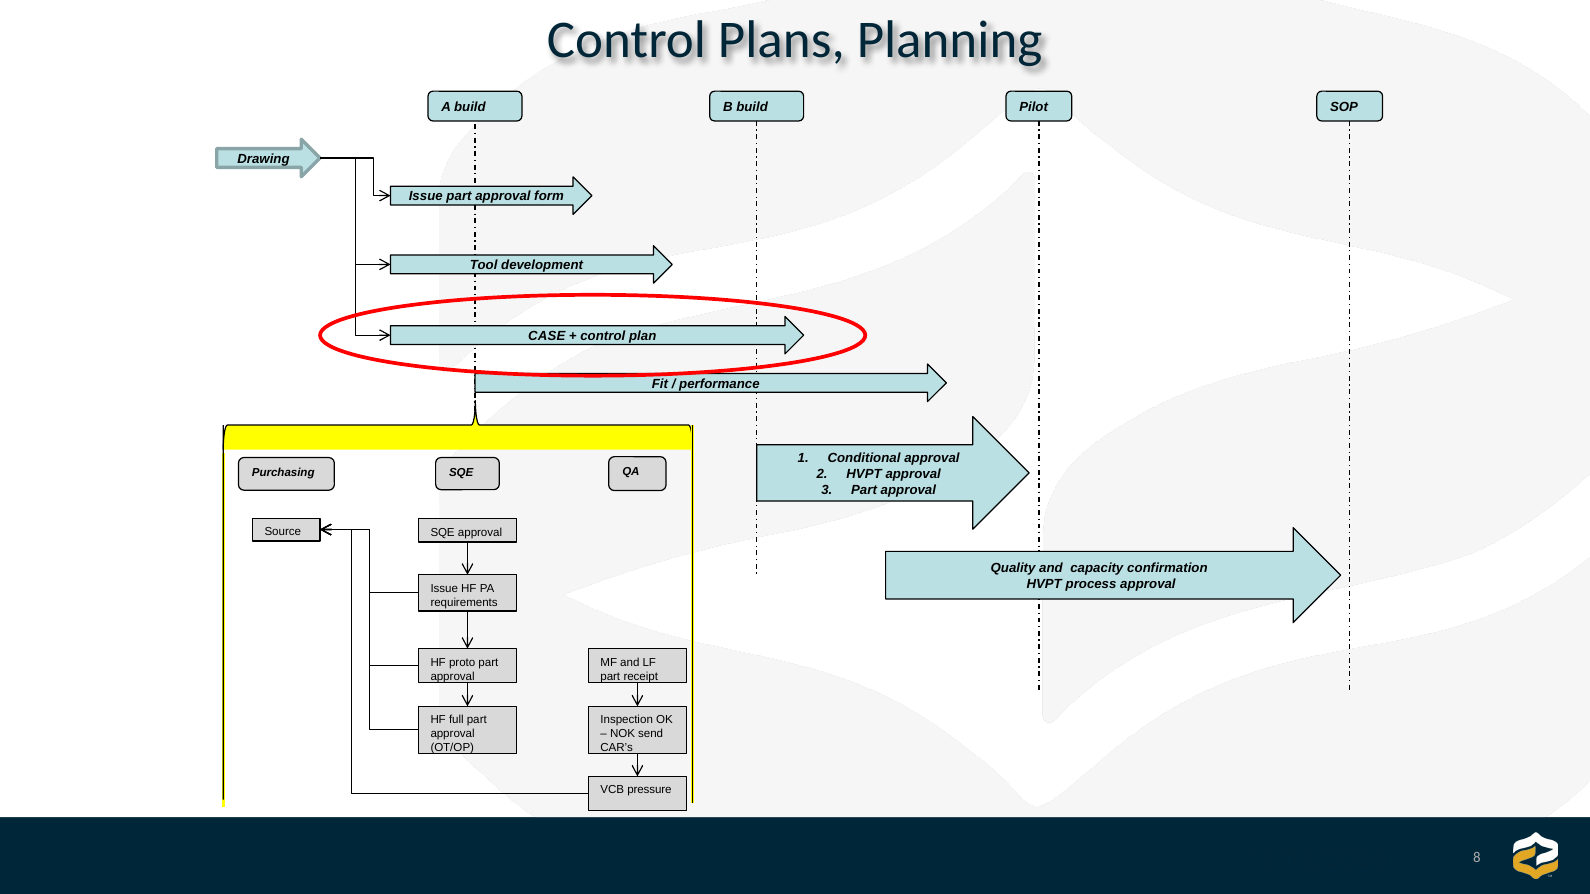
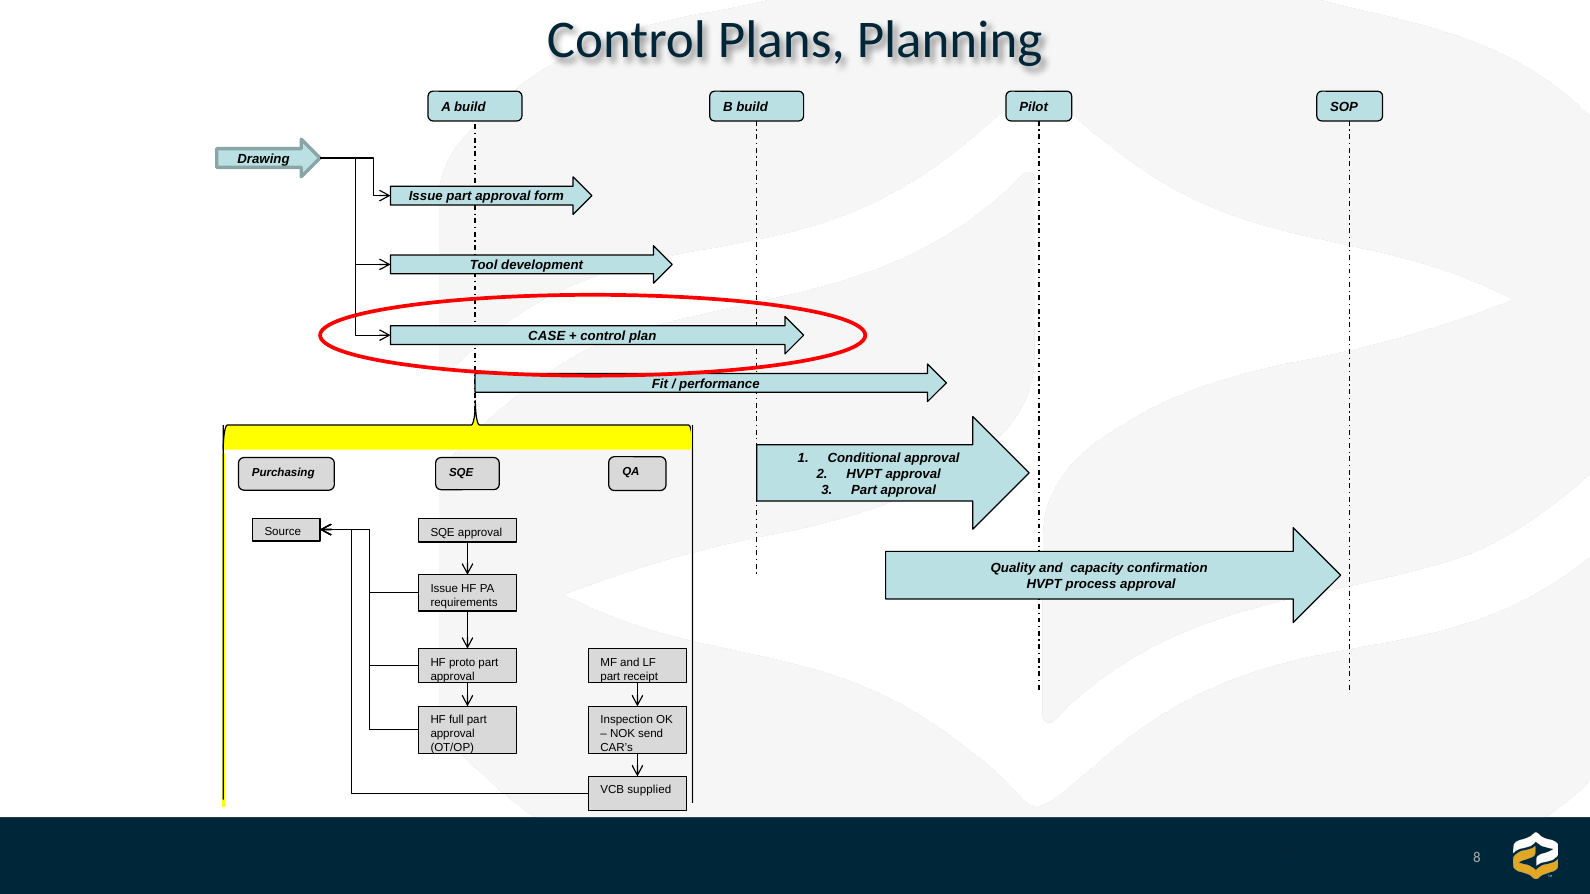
pressure: pressure -> supplied (649, 790)
